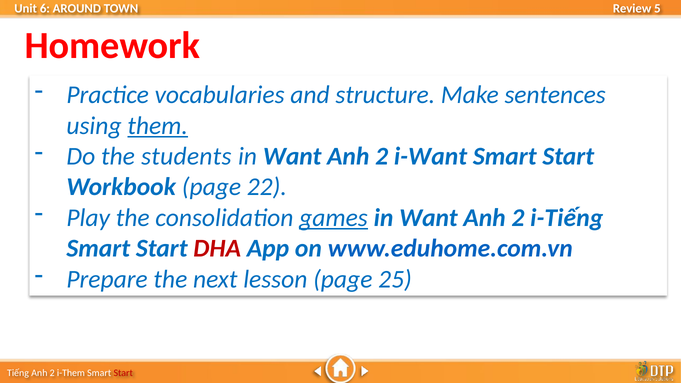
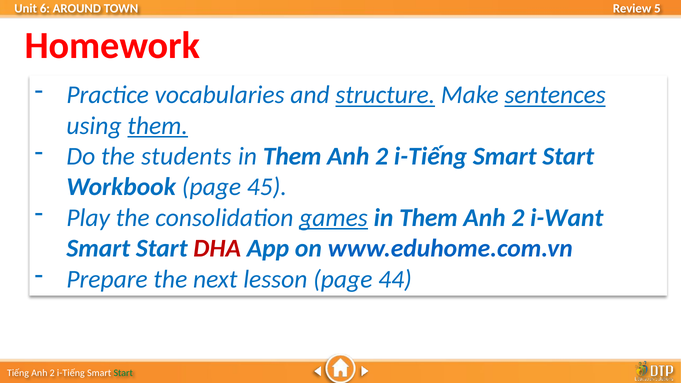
structure underline: none -> present (385, 95)
sentences underline: none -> present (555, 95)
Want: Want -> Them (292, 156)
i-Want: i-Want -> i-Tiếng (430, 156)
22: 22 -> 45 (267, 187)
Want: Want -> Them (428, 218)
i-Tiếng: i-Tiếng -> i-Want (567, 218)
25: 25 -> 44 (395, 280)
Tiếng Anh 2 i-Them: i-Them -> i-Tiếng (71, 373)
Start colour: red -> green (123, 373)
